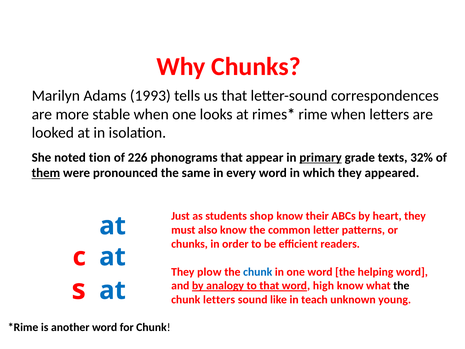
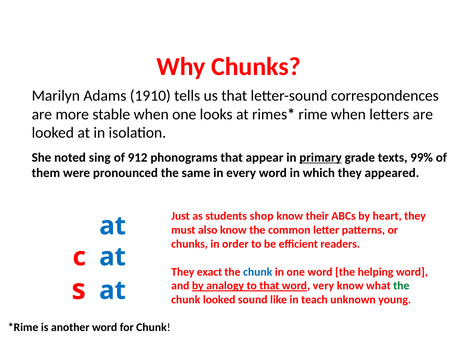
1993: 1993 -> 1910 (150, 96)
tion: tion -> sing (100, 157)
226: 226 -> 912 (138, 157)
32%: 32% -> 99% (422, 157)
them underline: present -> none (46, 173)
plow: plow -> exact (209, 272)
high: high -> very (323, 286)
the colour: black -> green (401, 286)
chunk letters: letters -> looked (219, 300)
